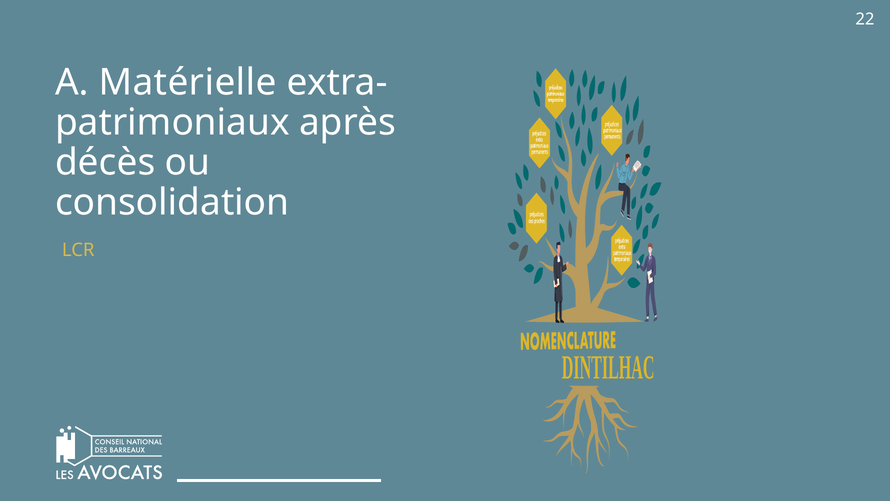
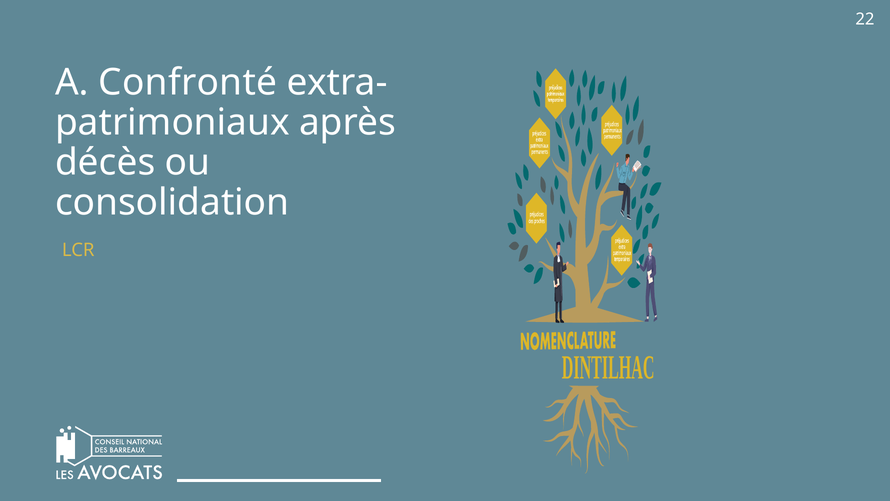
Matérielle: Matérielle -> Confronté (188, 82)
